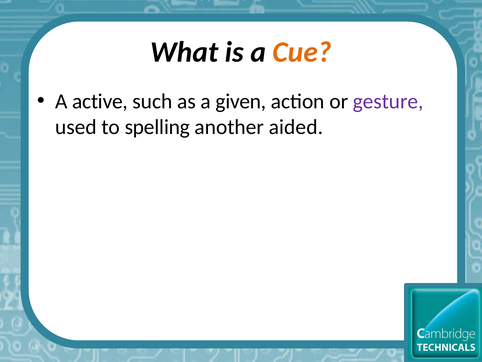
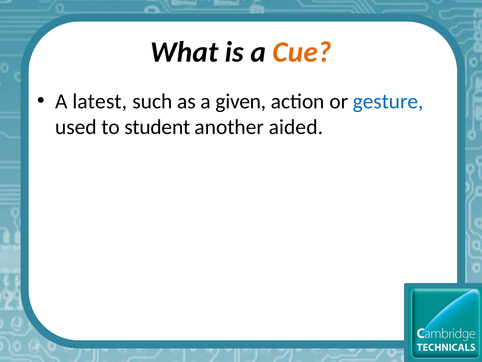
active: active -> latest (100, 101)
gesture colour: purple -> blue (388, 101)
spelling: spelling -> student (157, 127)
